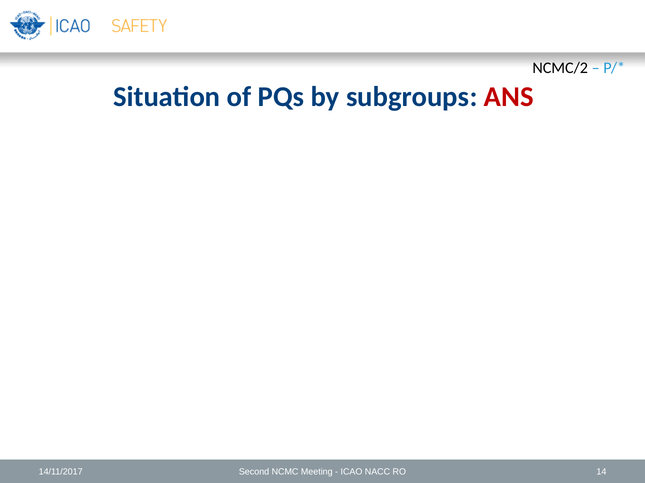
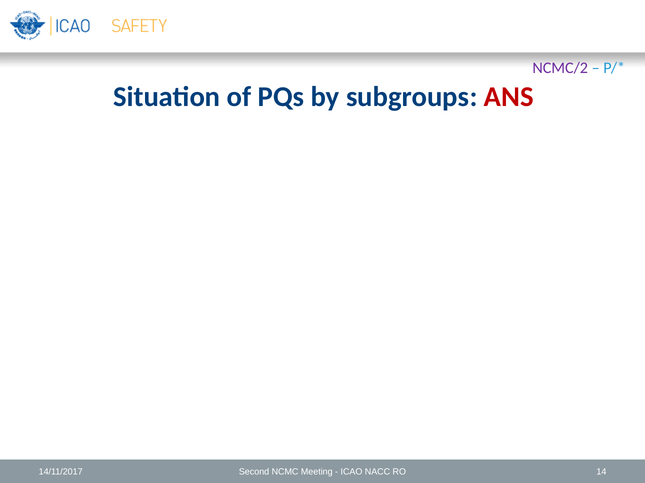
NCMC/2 colour: black -> purple (560, 68)
